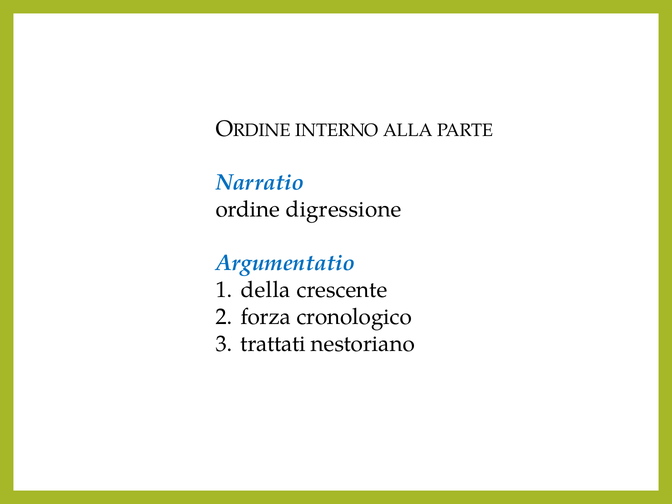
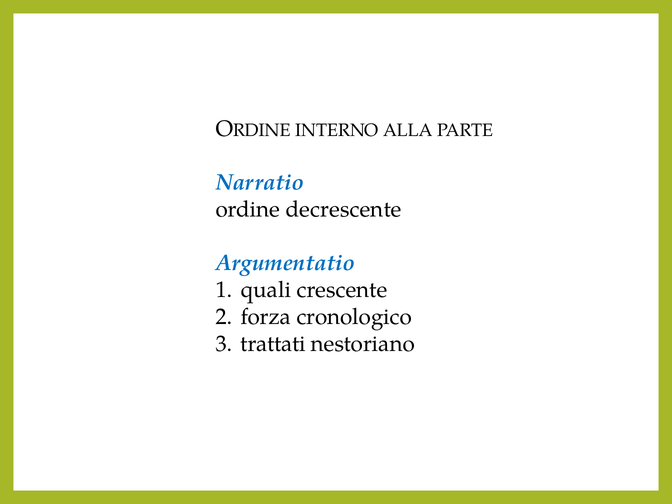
digressione: digressione -> decrescente (344, 209)
della: della -> quali (266, 290)
